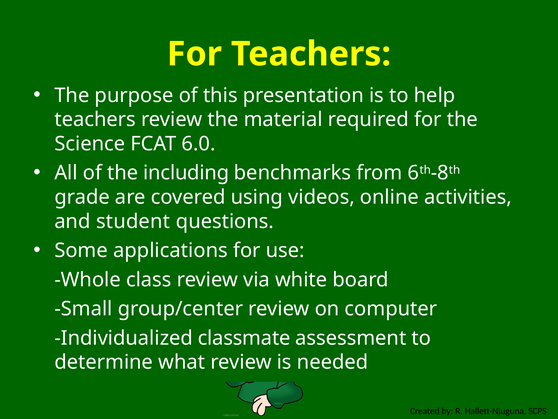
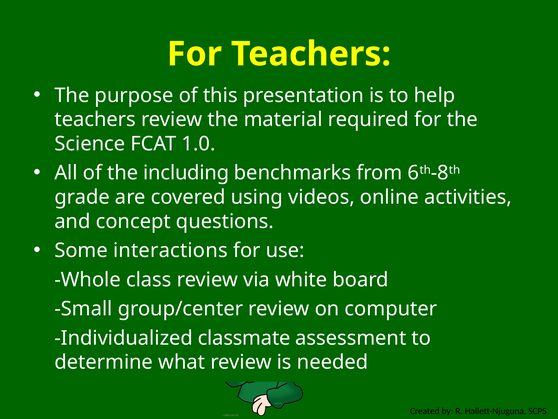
6.0: 6.0 -> 1.0 (199, 144)
student: student -> concept (133, 221)
applications: applications -> interactions (170, 250)
